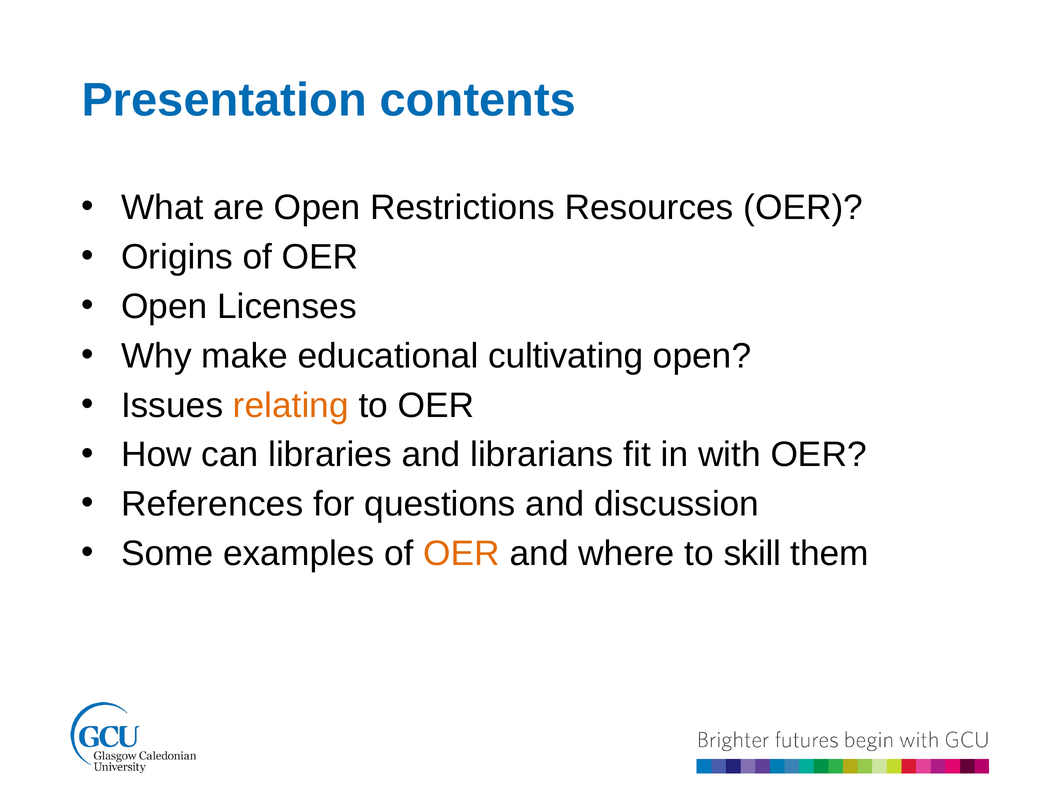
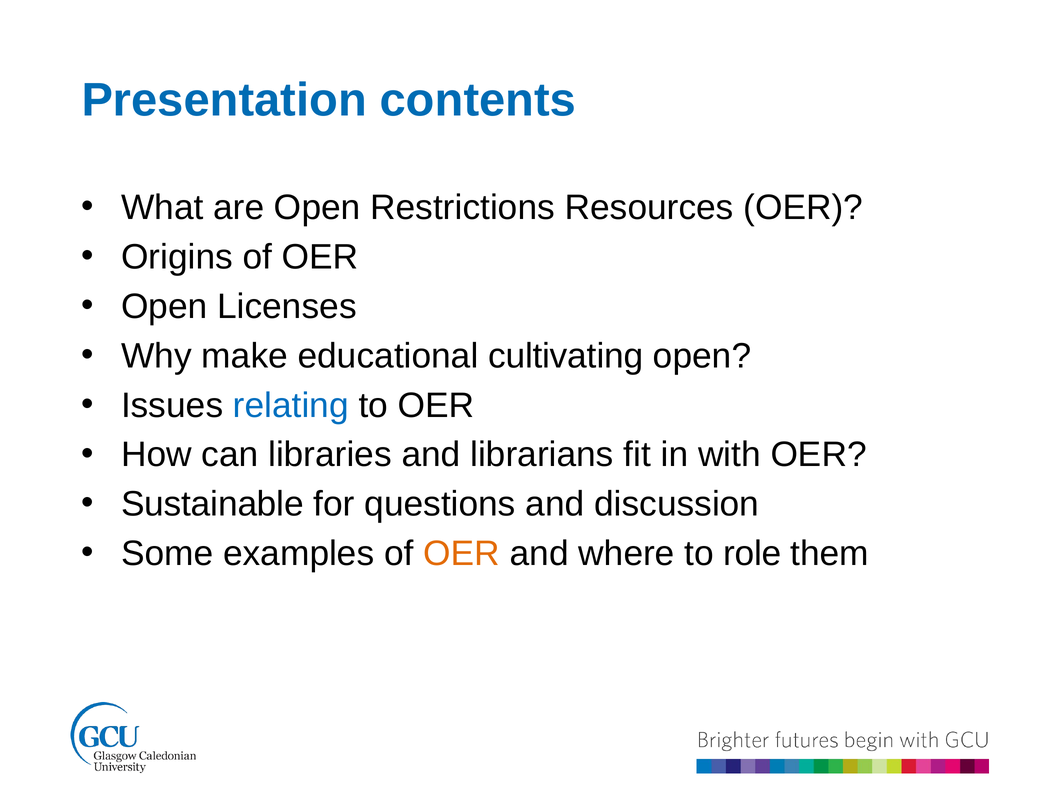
relating colour: orange -> blue (291, 405)
References: References -> Sustainable (212, 504)
skill: skill -> role (752, 554)
